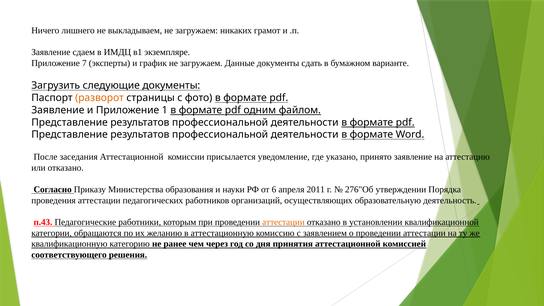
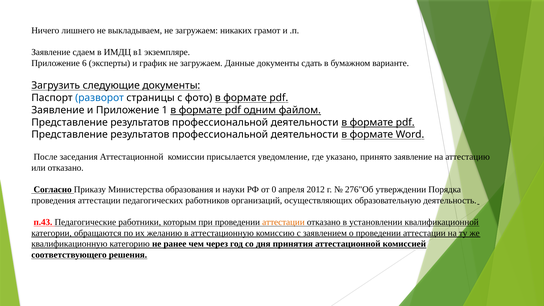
7: 7 -> 6 (84, 63)
разворот colour: orange -> blue (100, 98)
6: 6 -> 0 (274, 190)
2011: 2011 -> 2012 (316, 190)
